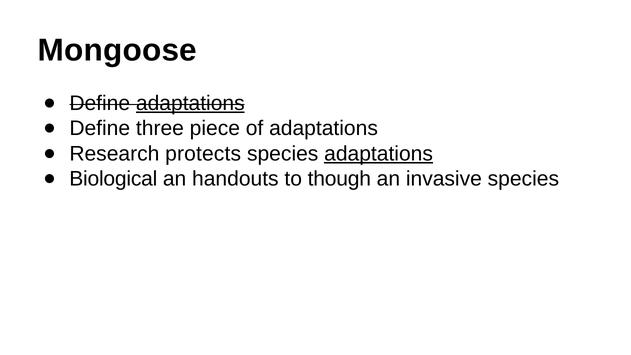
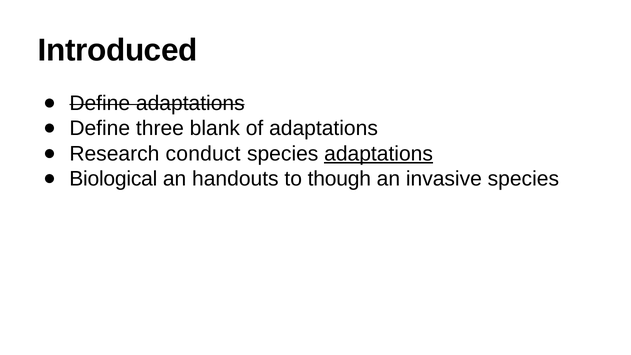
Mongoose: Mongoose -> Introduced (118, 50)
adaptations underline: present -> none (190, 103)
piece: piece -> blank (215, 128)
protects: protects -> conduct (203, 154)
